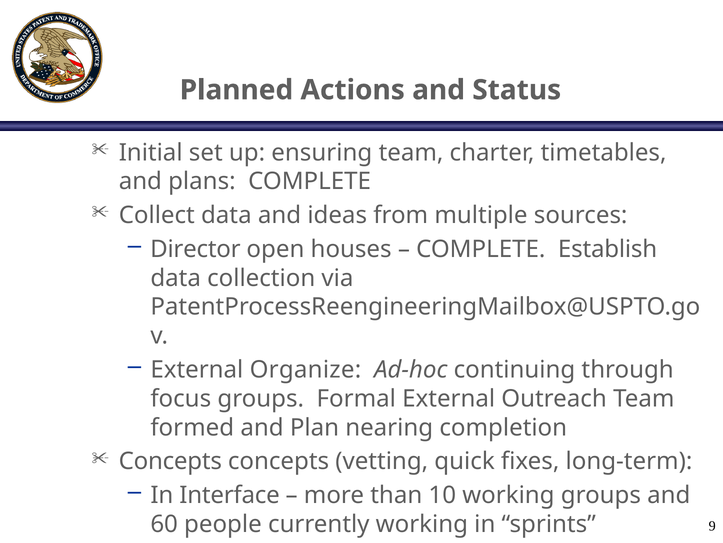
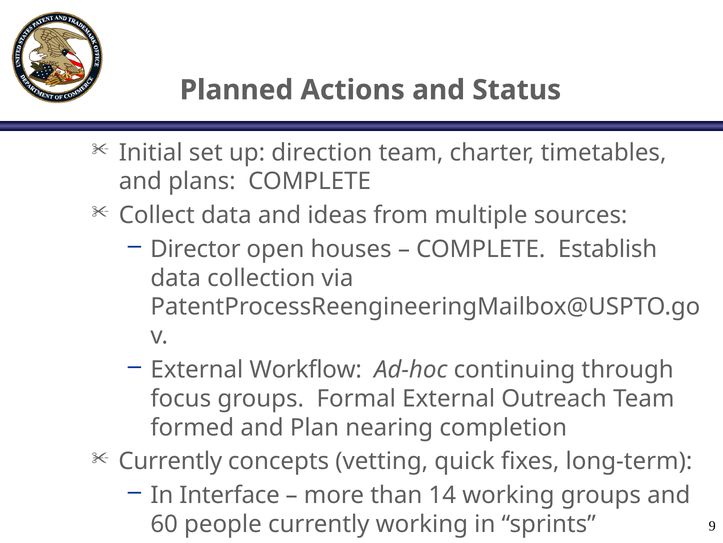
ensuring: ensuring -> direction (322, 152)
Organize: Organize -> Workflow (306, 369)
Concepts: Concepts -> Currently (170, 461)
10: 10 -> 14 (442, 495)
